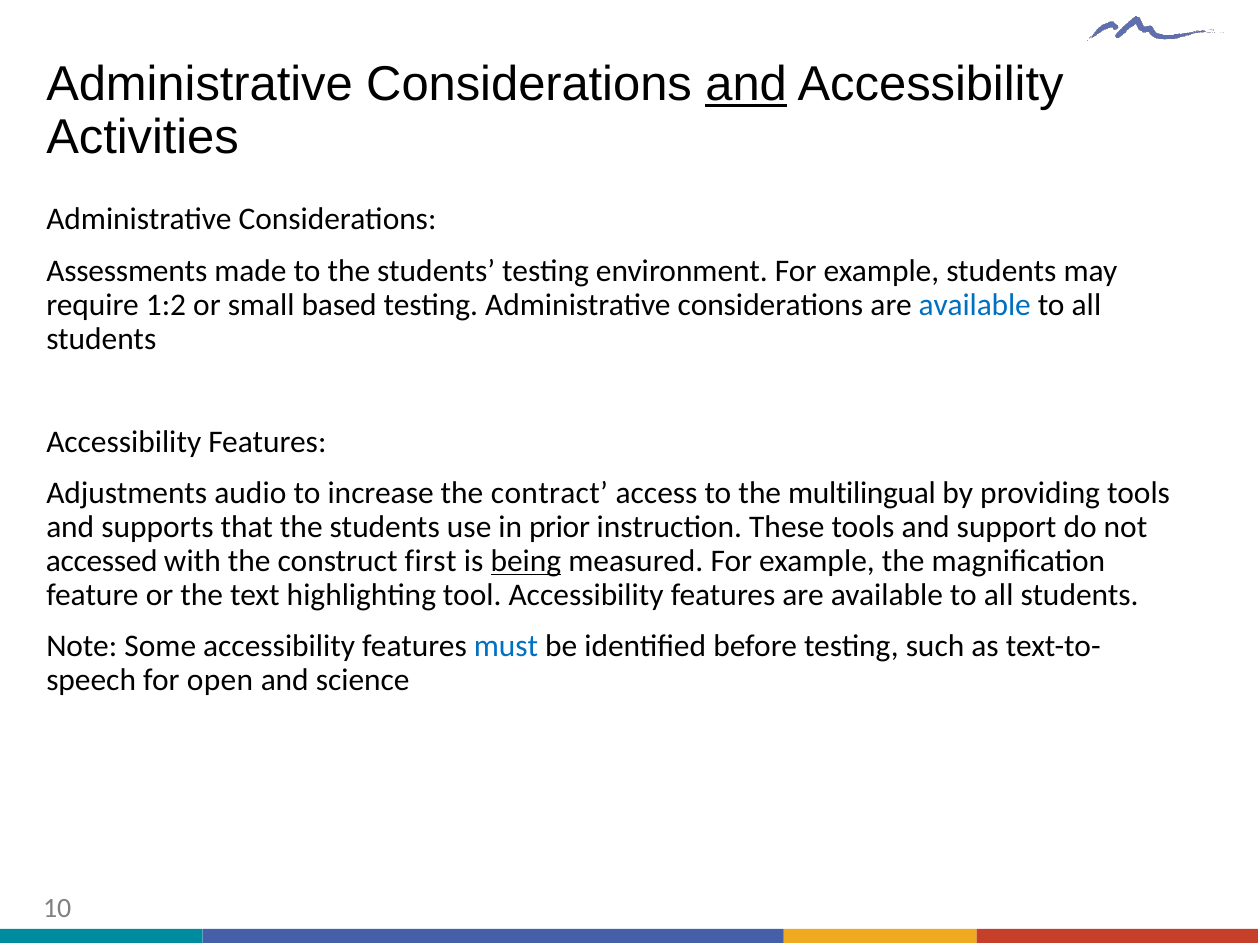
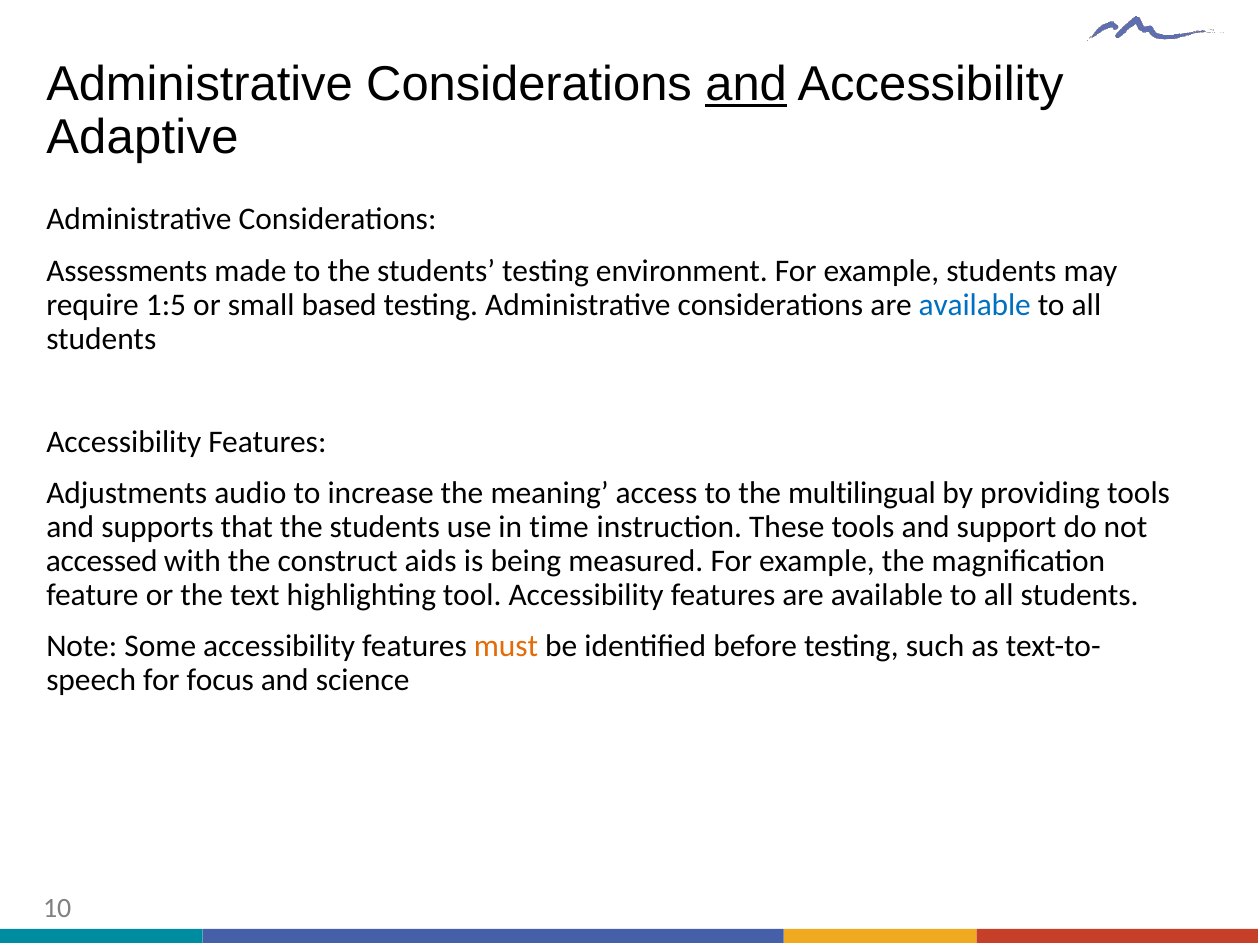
Activities: Activities -> Adaptive (142, 137)
1:2: 1:2 -> 1:5 (166, 305)
contract: contract -> meaning (550, 493)
prior: prior -> time (559, 527)
first: first -> aids (431, 561)
being underline: present -> none (526, 561)
must colour: blue -> orange (506, 647)
open: open -> focus (220, 681)
